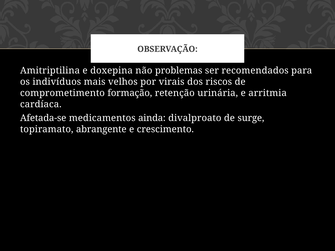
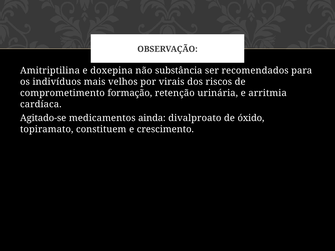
problemas: problemas -> substância (179, 71)
Afetada-se: Afetada-se -> Agitado-se (43, 118)
surge: surge -> óxido (251, 118)
abrangente: abrangente -> constituem (101, 129)
